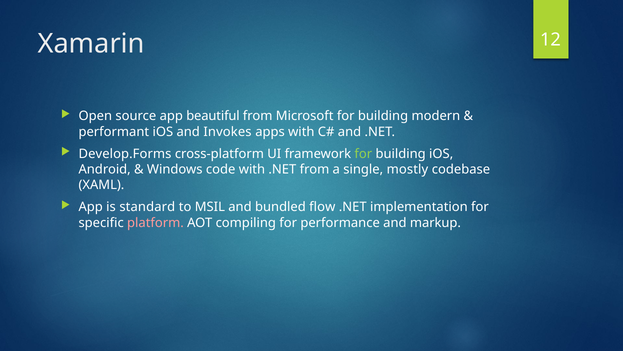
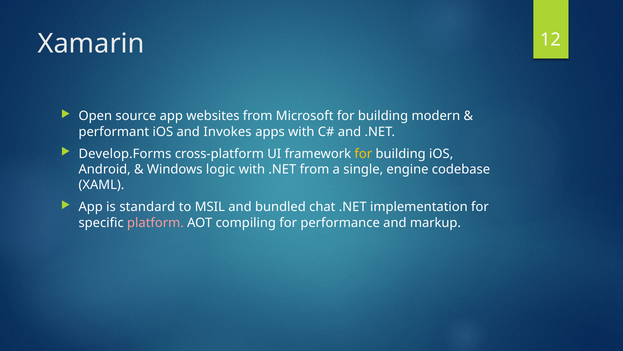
beautiful: beautiful -> websites (213, 116)
for colour: light green -> yellow (363, 154)
code: code -> logic (221, 169)
mostly: mostly -> engine (407, 169)
flow: flow -> chat (322, 207)
